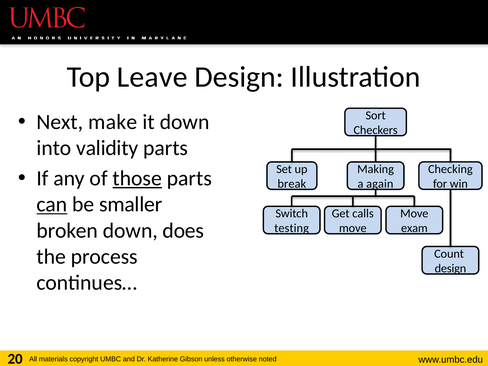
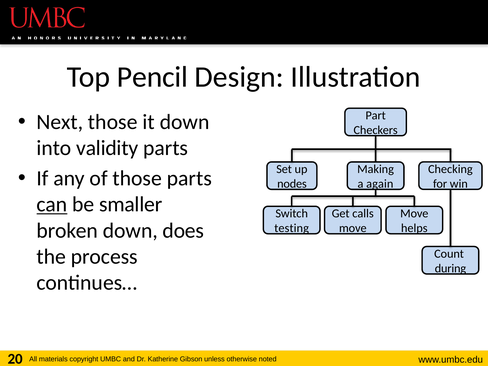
Leave: Leave -> Pencil (152, 77)
Sort: Sort -> Part (376, 115)
Next make: make -> those (113, 122)
those underline: present -> none (137, 178)
break: break -> nodes (292, 184)
exam: exam -> helps (414, 228)
design: design -> during (450, 268)
